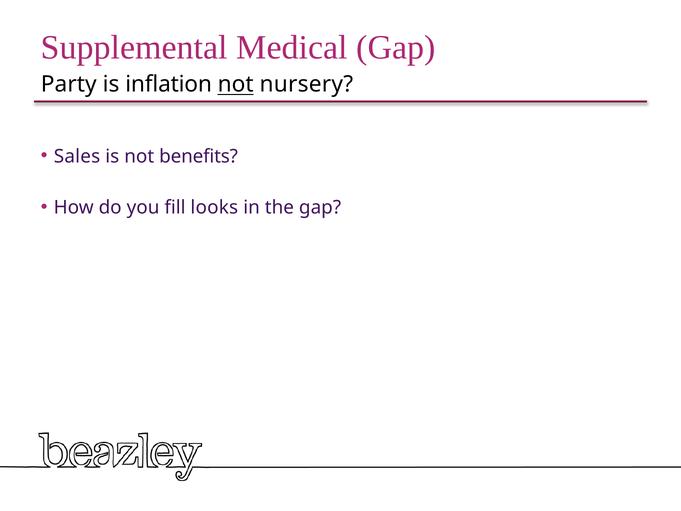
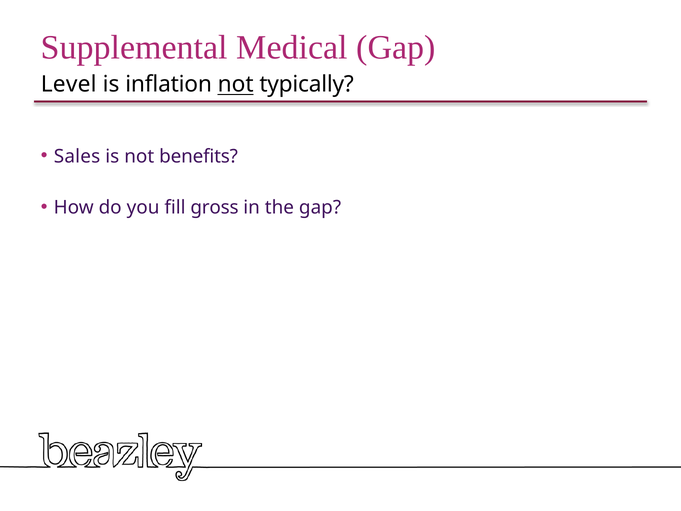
Party: Party -> Level (69, 84)
nursery: nursery -> typically (307, 84)
looks: looks -> gross (215, 207)
